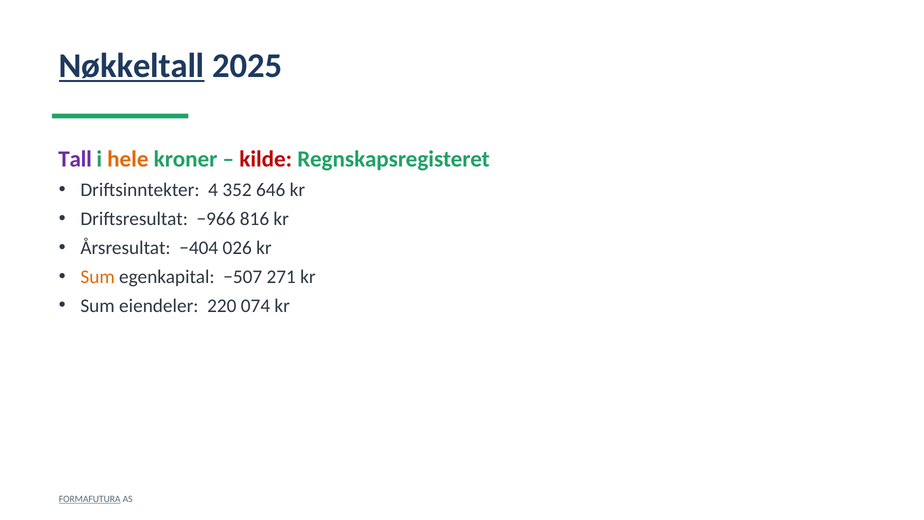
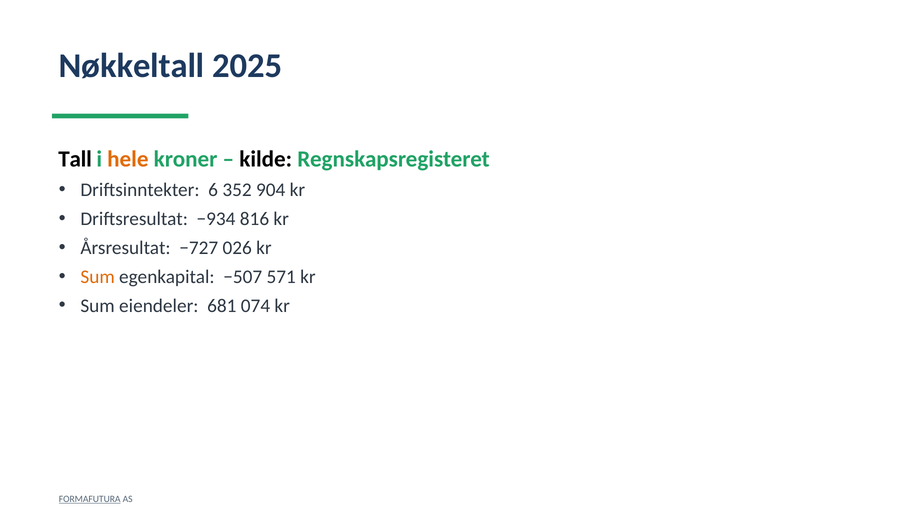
Nøkkeltall underline: present -> none (132, 66)
Tall colour: purple -> black (75, 159)
kilde colour: red -> black (266, 159)
4: 4 -> 6 (213, 190)
646: 646 -> 904 (271, 190)
−966: −966 -> −934 (216, 219)
−404: −404 -> −727 (199, 248)
271: 271 -> 571 (281, 277)
220: 220 -> 681 (222, 306)
